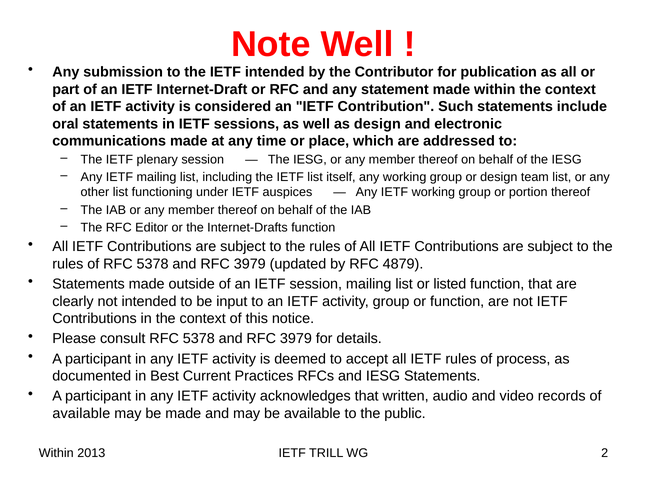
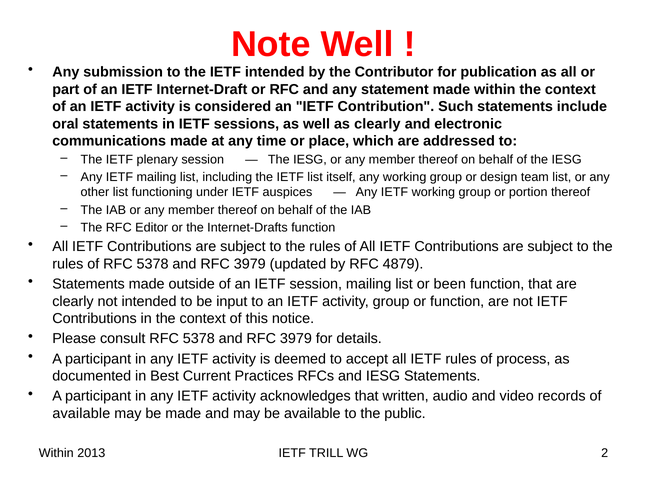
as design: design -> clearly (377, 124)
listed: listed -> been (450, 284)
